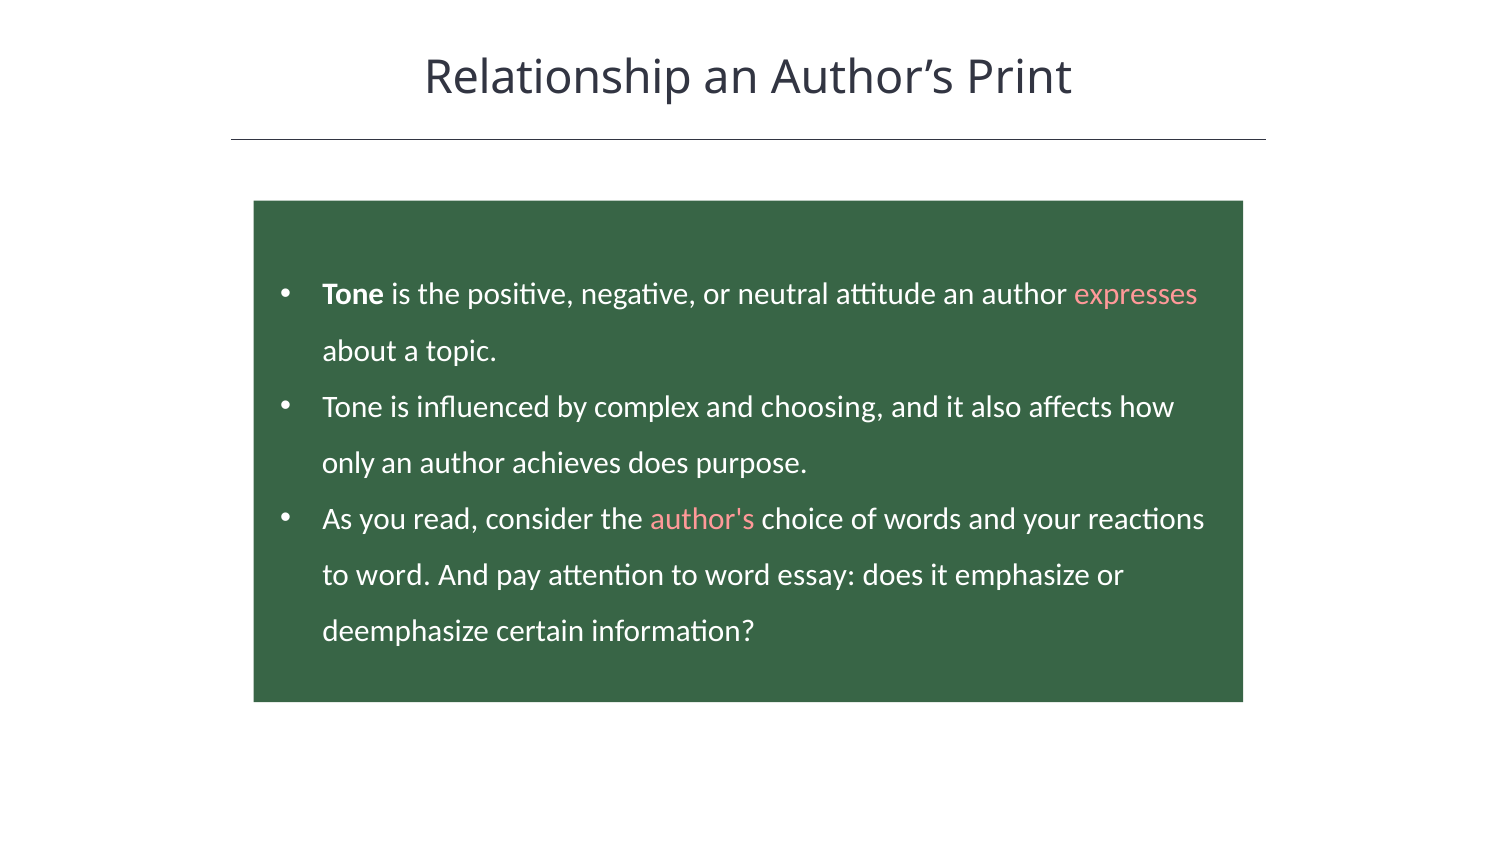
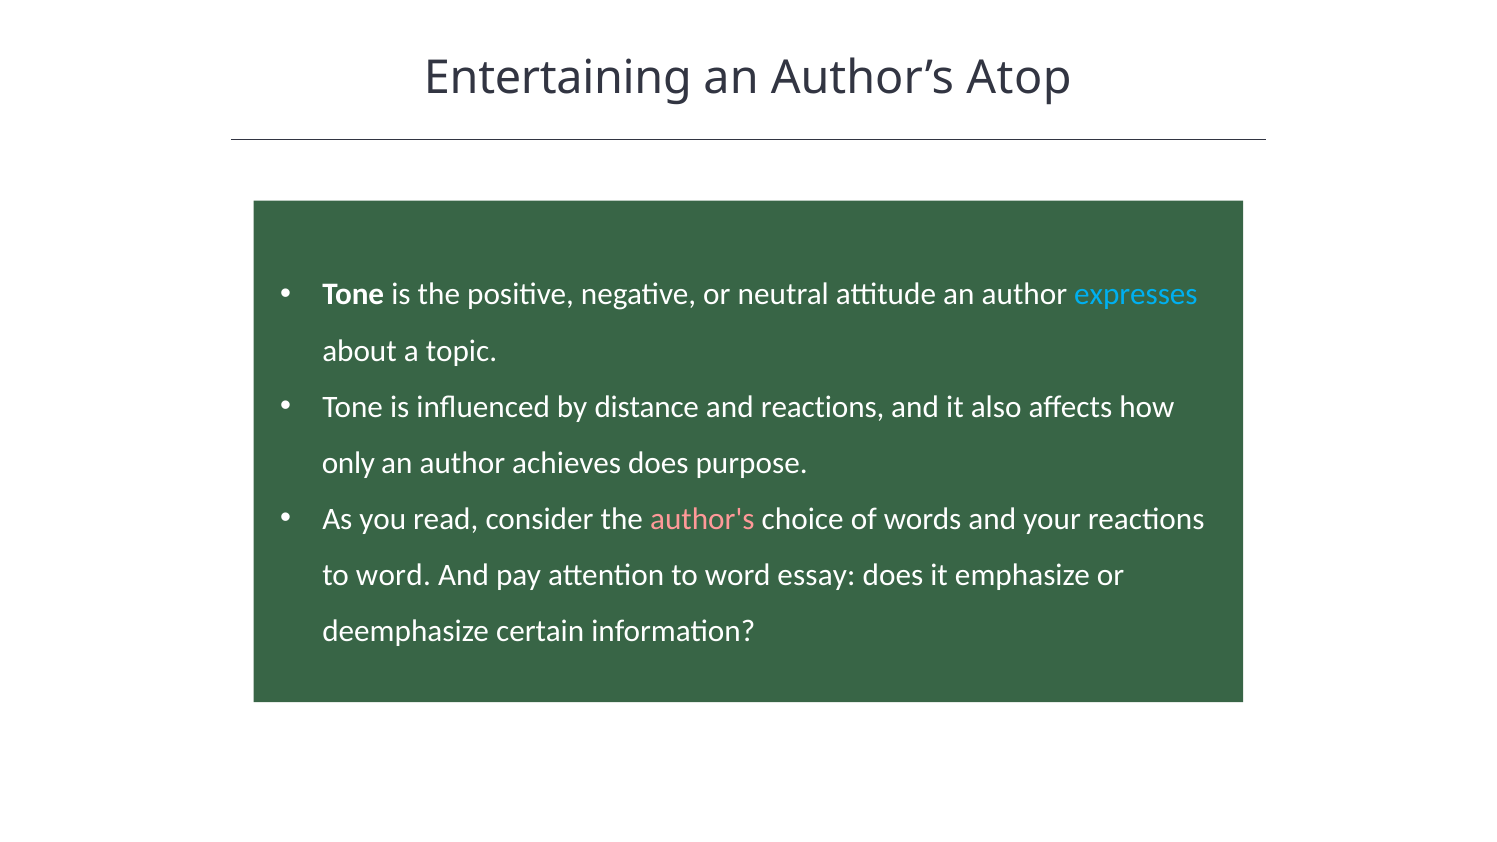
Relationship: Relationship -> Entertaining (558, 78)
Print: Print -> Atop (1019, 78)
expresses colour: pink -> light blue (1136, 295)
complex: complex -> distance (647, 407)
and choosing: choosing -> reactions (823, 407)
